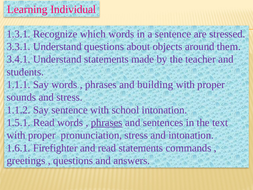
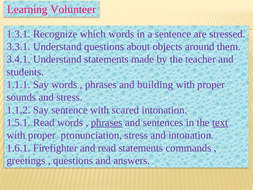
Individual: Individual -> Volunteer (73, 9)
school: school -> scared (125, 110)
text underline: none -> present (220, 122)
